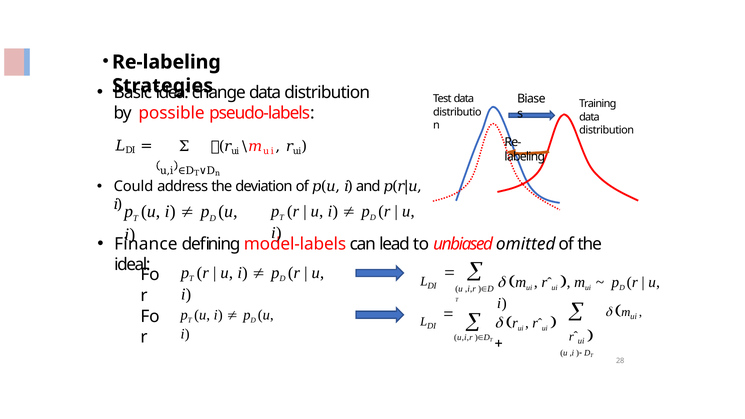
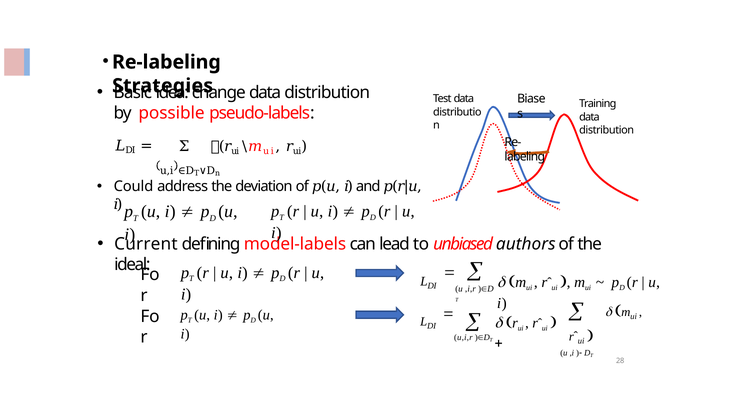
Finance: Finance -> Current (146, 244)
omitted: omitted -> authors (526, 244)
